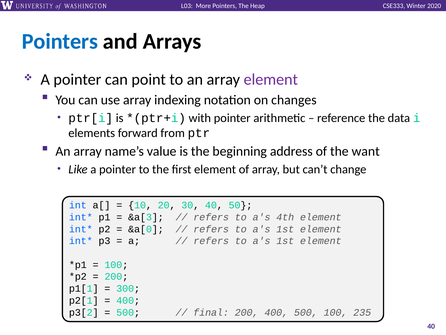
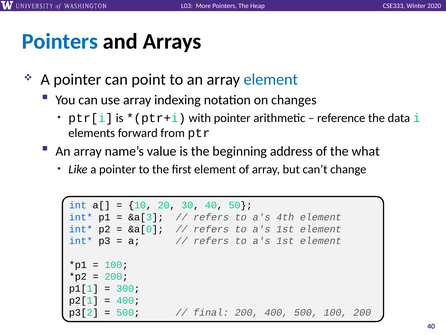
element colour: purple -> blue (271, 79)
want: want -> what (366, 151)
100 235: 235 -> 200 (362, 312)
